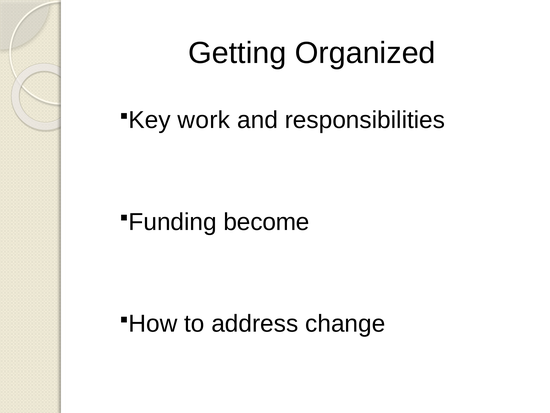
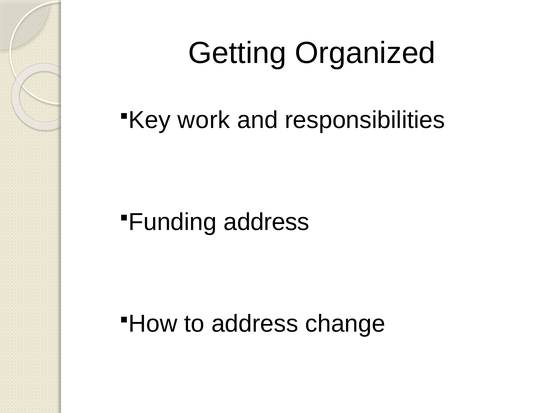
become: become -> address (267, 222)
